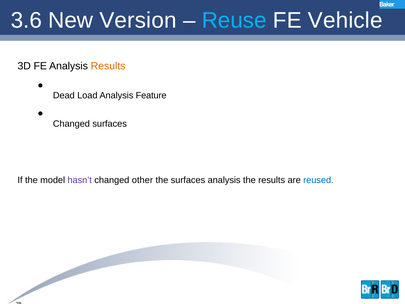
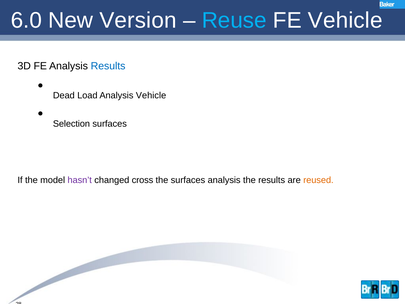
3.6: 3.6 -> 6.0 (26, 20)
Results colour: orange -> blue (108, 66)
Analysis Feature: Feature -> Vehicle (151, 95)
Changed: Changed -> Selection (71, 124)
other: other -> cross (143, 180)
reused colour: blue -> orange (318, 180)
